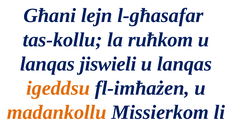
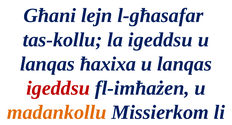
la ruħkom: ruħkom -> igeddsu (160, 40)
jiswieli: jiswieli -> ħaxixa (108, 64)
igeddsu colour: orange -> red (58, 88)
